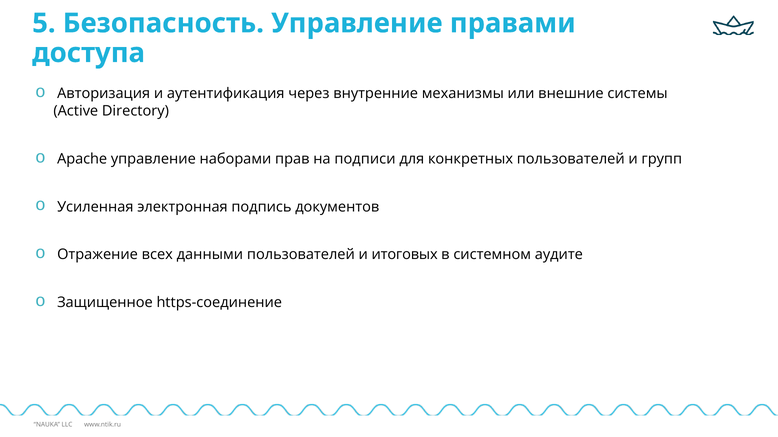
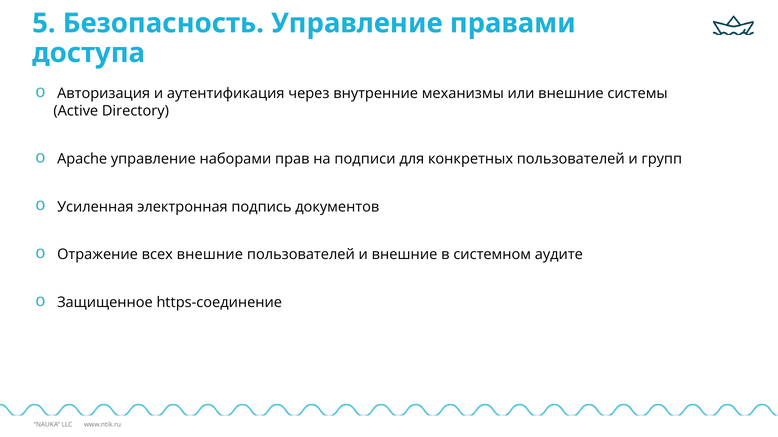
всех данными: данными -> внешние (210, 255)
и итоговых: итоговых -> внешние (405, 255)
